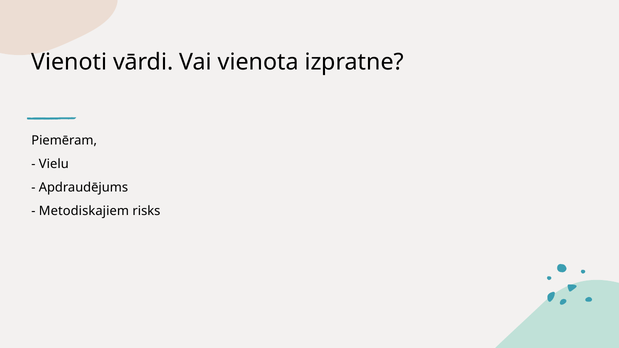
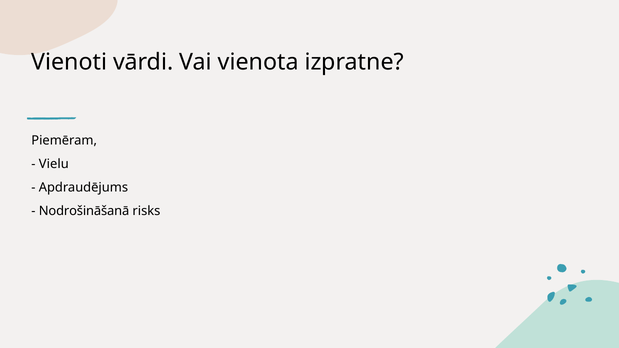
Metodiskajiem: Metodiskajiem -> Nodrošināšanā (84, 211)
